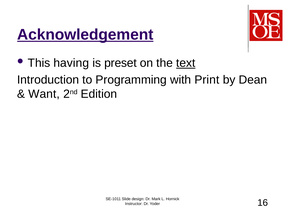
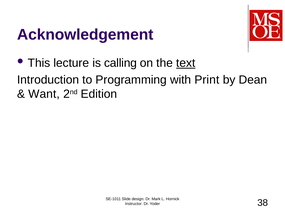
Acknowledgement underline: present -> none (85, 35)
having: having -> lecture (71, 63)
preset: preset -> calling (120, 63)
16: 16 -> 38 (263, 203)
